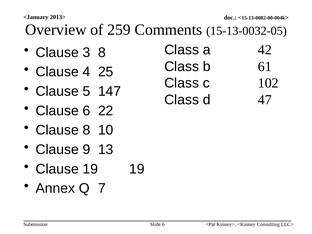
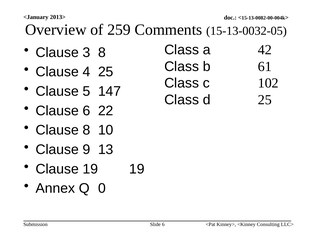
d 47: 47 -> 25 (265, 100)
7: 7 -> 0 (102, 188)
